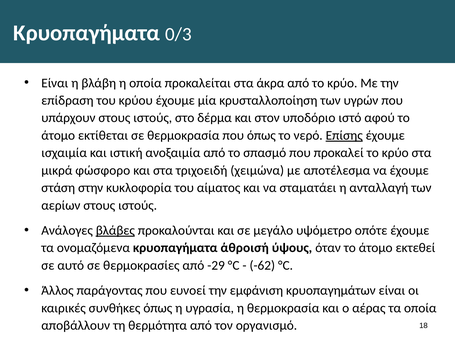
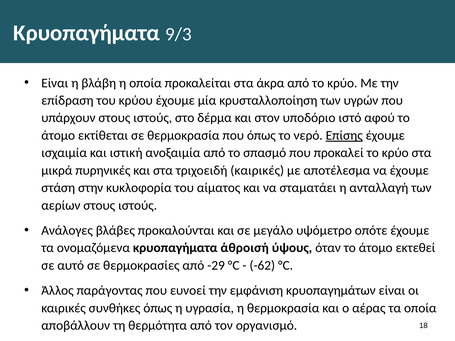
0/3: 0/3 -> 9/3 (178, 34)
φώσφορο: φώσφορο -> πυρηνικές (103, 171)
τριχοειδή χειμώνα: χειμώνα -> καιρικές (257, 171)
βλάβες underline: present -> none (115, 231)
